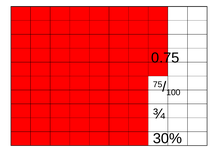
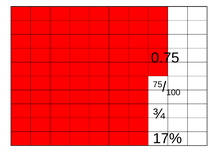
30%: 30% -> 17% (167, 139)
